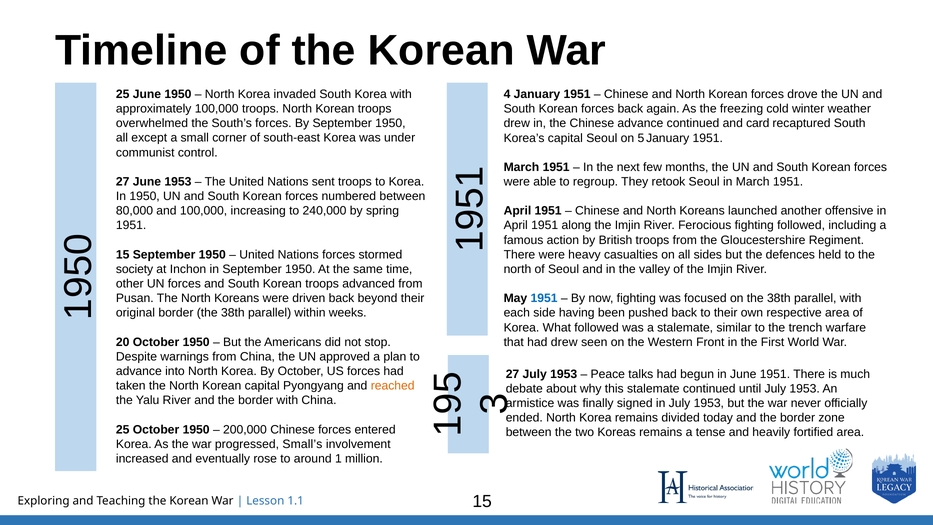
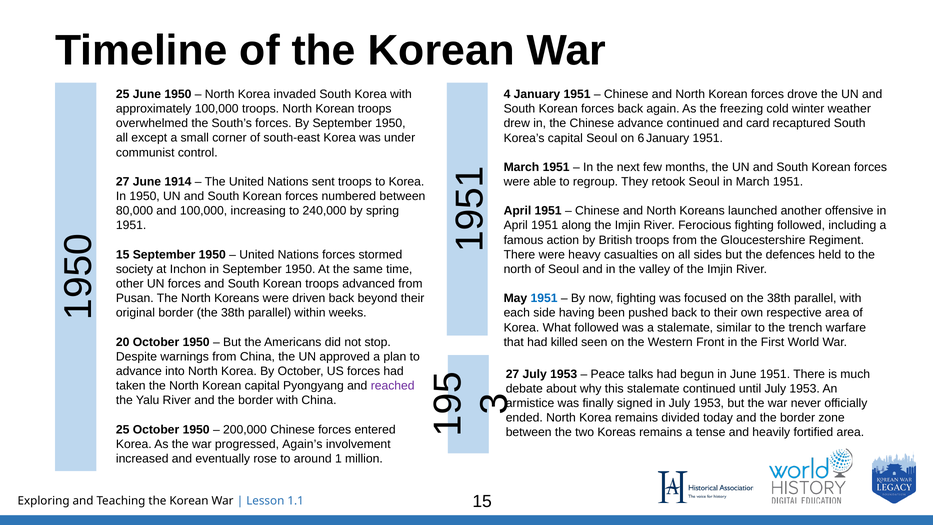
on 5: 5 -> 6 (641, 138)
June 1953: 1953 -> 1914 (178, 182)
had drew: drew -> killed (564, 342)
reached colour: orange -> purple (393, 386)
Small’s: Small’s -> Again’s (302, 444)
